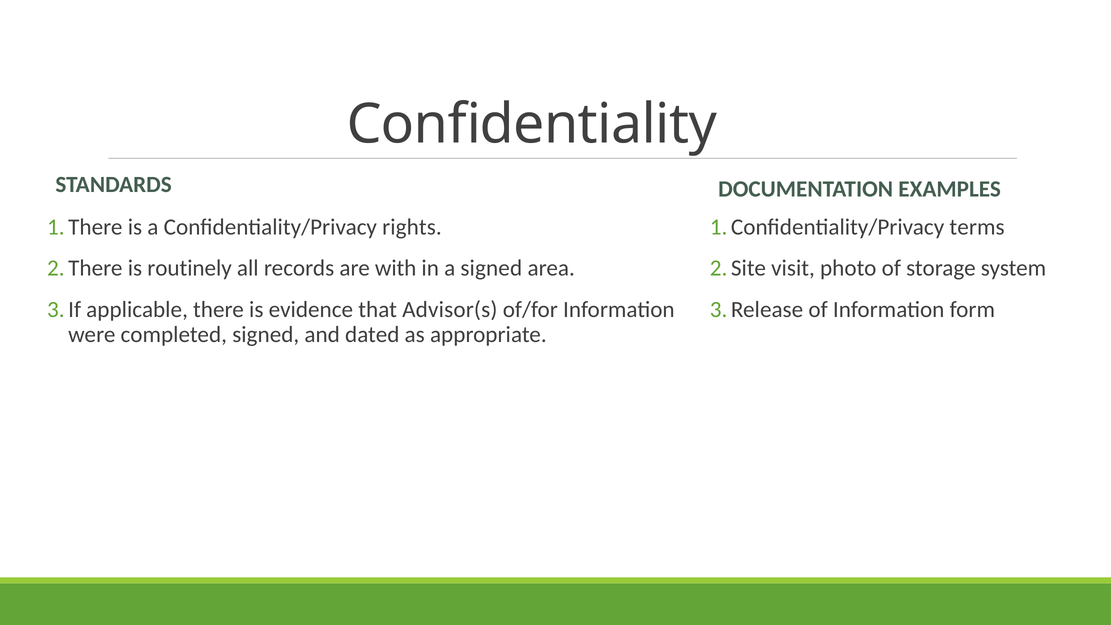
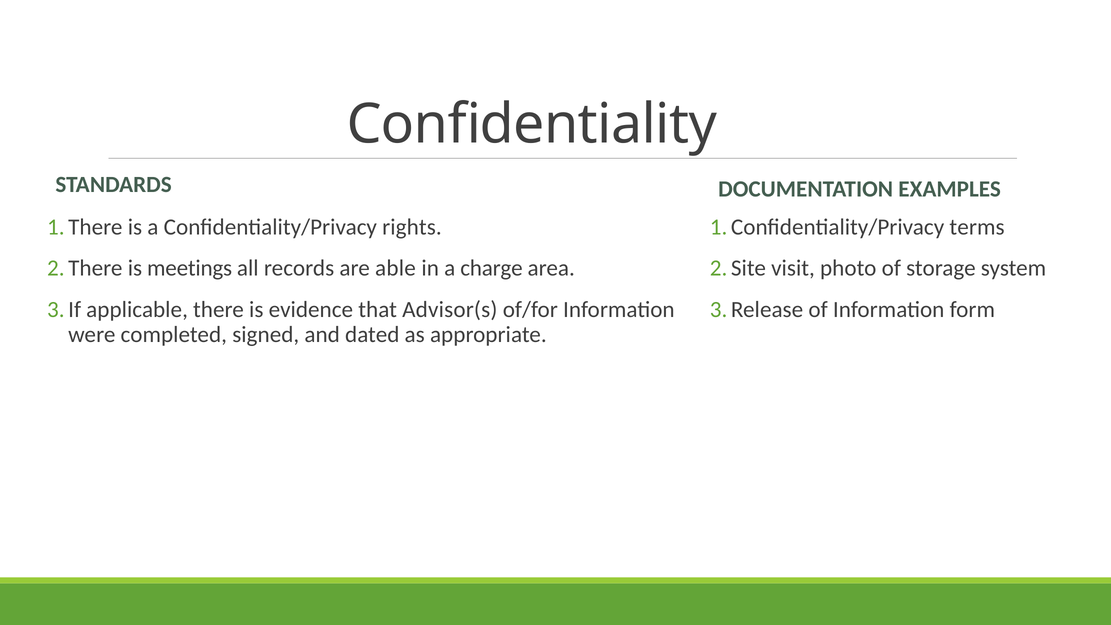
routinely: routinely -> meetings (190, 268)
with: with -> able (395, 268)
a signed: signed -> charge (491, 268)
